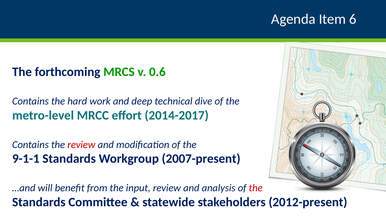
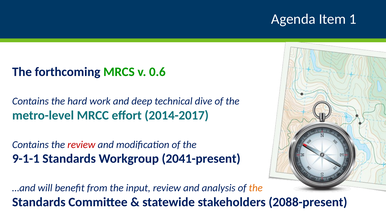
6: 6 -> 1 (353, 19)
2007-present: 2007-present -> 2041-present (201, 159)
the colour: red -> orange (256, 188)
2012-present: 2012-present -> 2088-present (308, 202)
